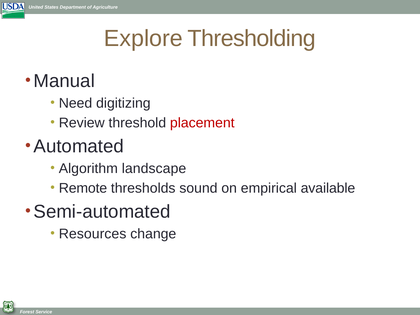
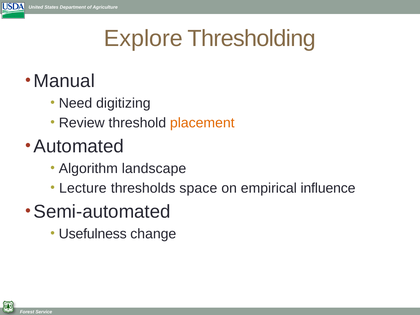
placement colour: red -> orange (202, 123)
Remote: Remote -> Lecture (83, 188)
sound: sound -> space (198, 188)
available: available -> influence (328, 188)
Resources: Resources -> Usefulness (93, 234)
